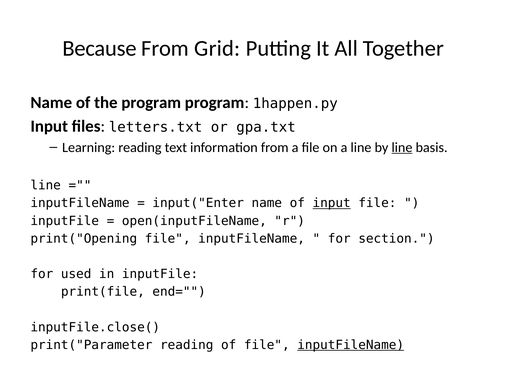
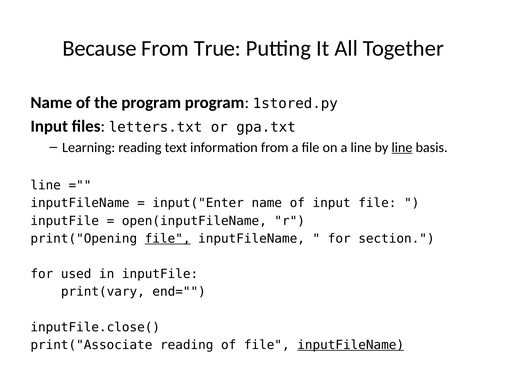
Grid: Grid -> True (217, 48)
1happen.py: 1happen.py -> 1stored.py (295, 104)
input underline: present -> none (332, 203)
file underline: none -> present (168, 239)
print(file: print(file -> print(vary (103, 292)
print("Parameter: print("Parameter -> print("Associate (91, 345)
